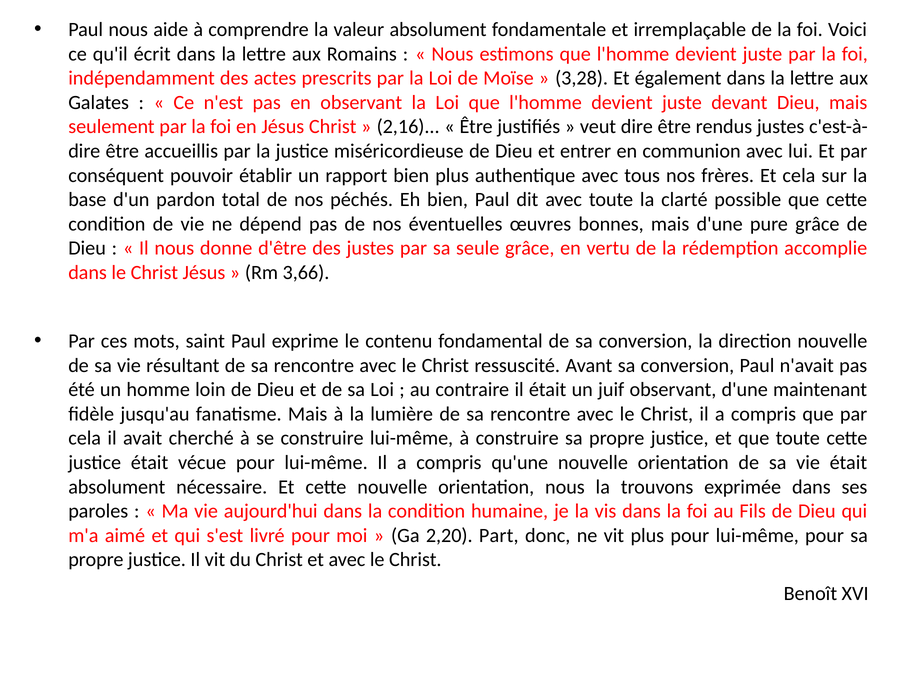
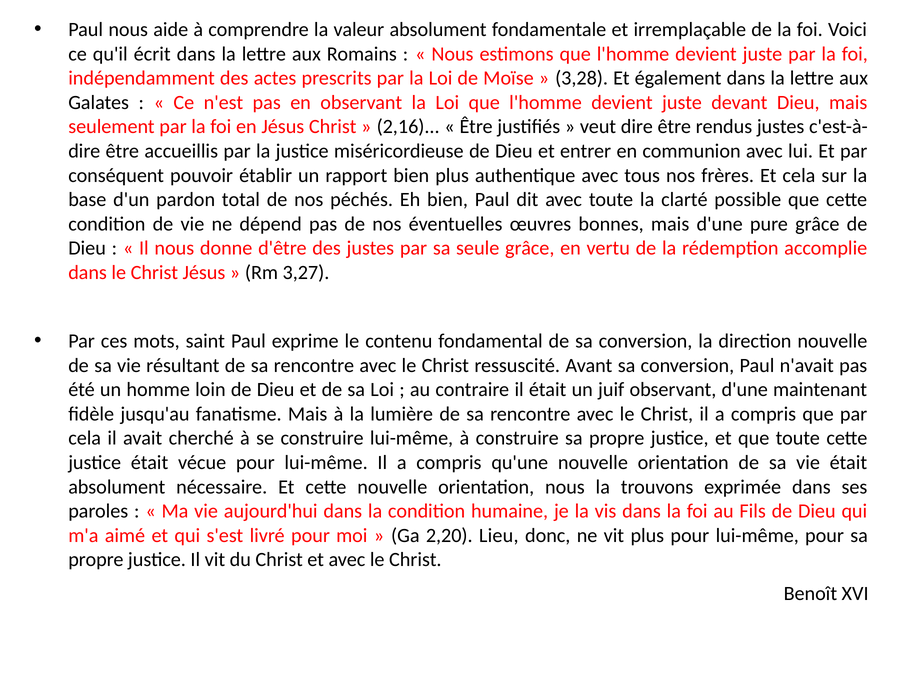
3,66: 3,66 -> 3,27 (306, 272)
Part: Part -> Lieu (499, 535)
